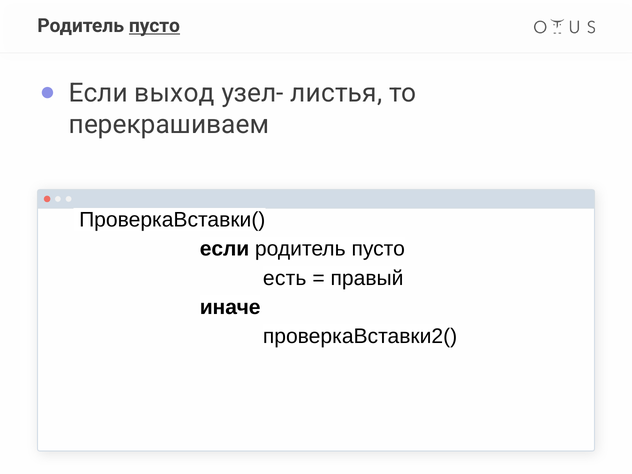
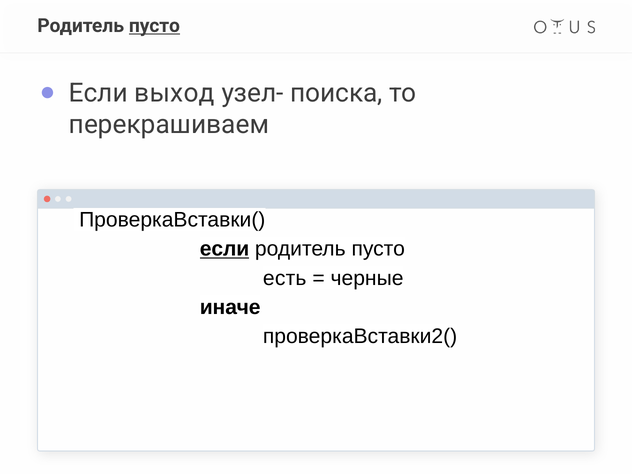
листья: листья -> поиска (336, 93)
если underline: none -> present (225, 249)
правый: правый -> черные (367, 278)
